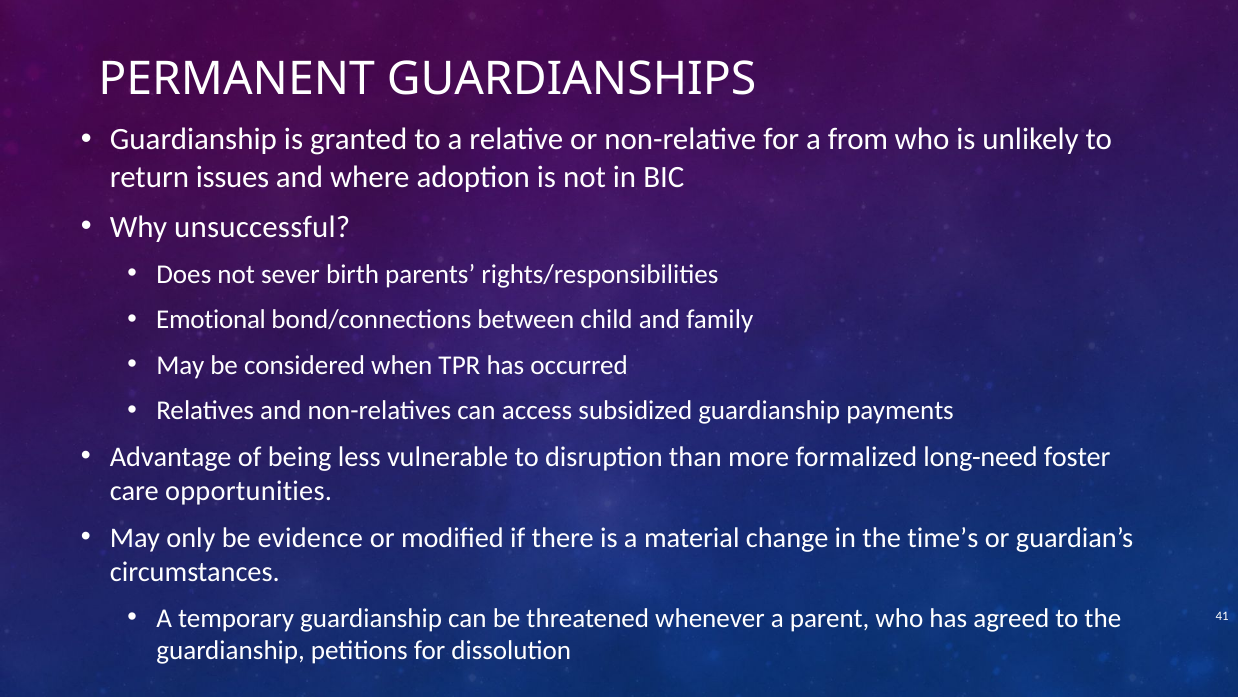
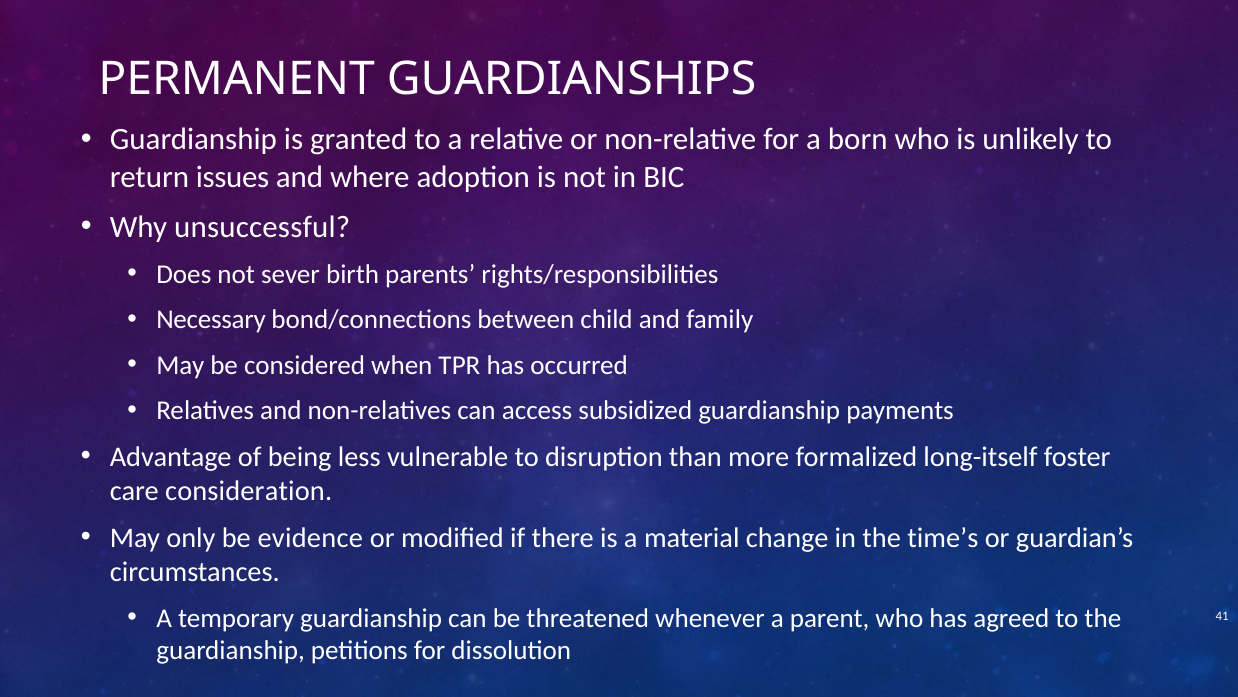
from: from -> born (858, 139)
Emotional: Emotional -> Necessary (211, 320)
long-need: long-need -> long-itself (980, 457)
opportunities: opportunities -> consideration (249, 491)
